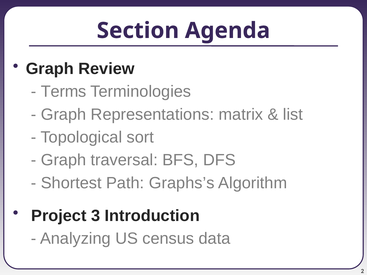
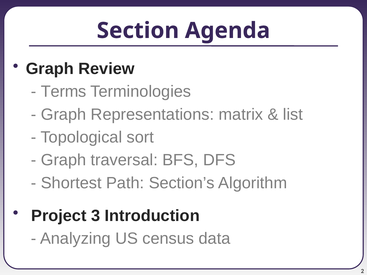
Graphs’s: Graphs’s -> Section’s (182, 183)
